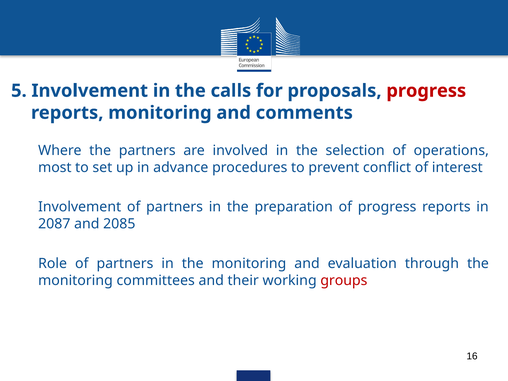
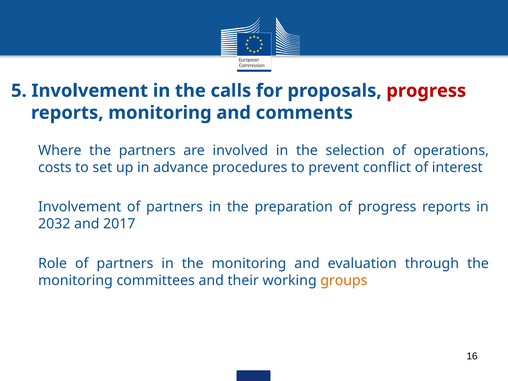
most: most -> costs (55, 167)
2087: 2087 -> 2032 (54, 224)
2085: 2085 -> 2017 (119, 224)
groups colour: red -> orange (344, 280)
